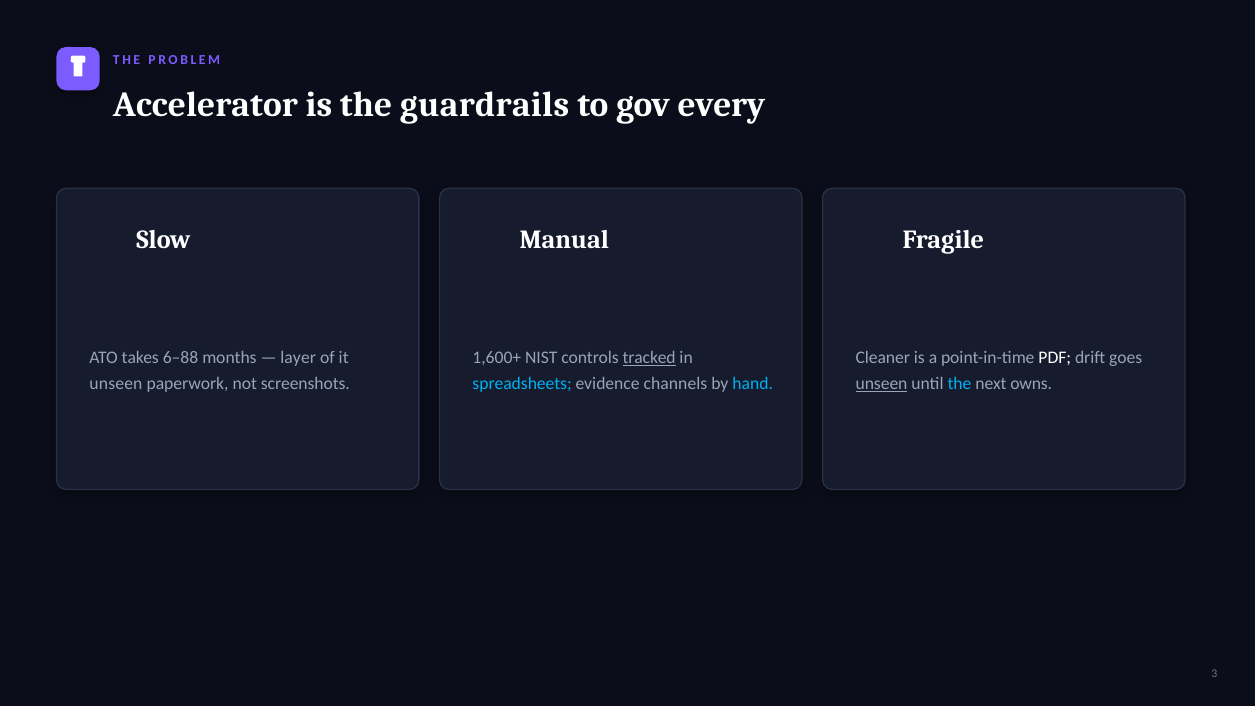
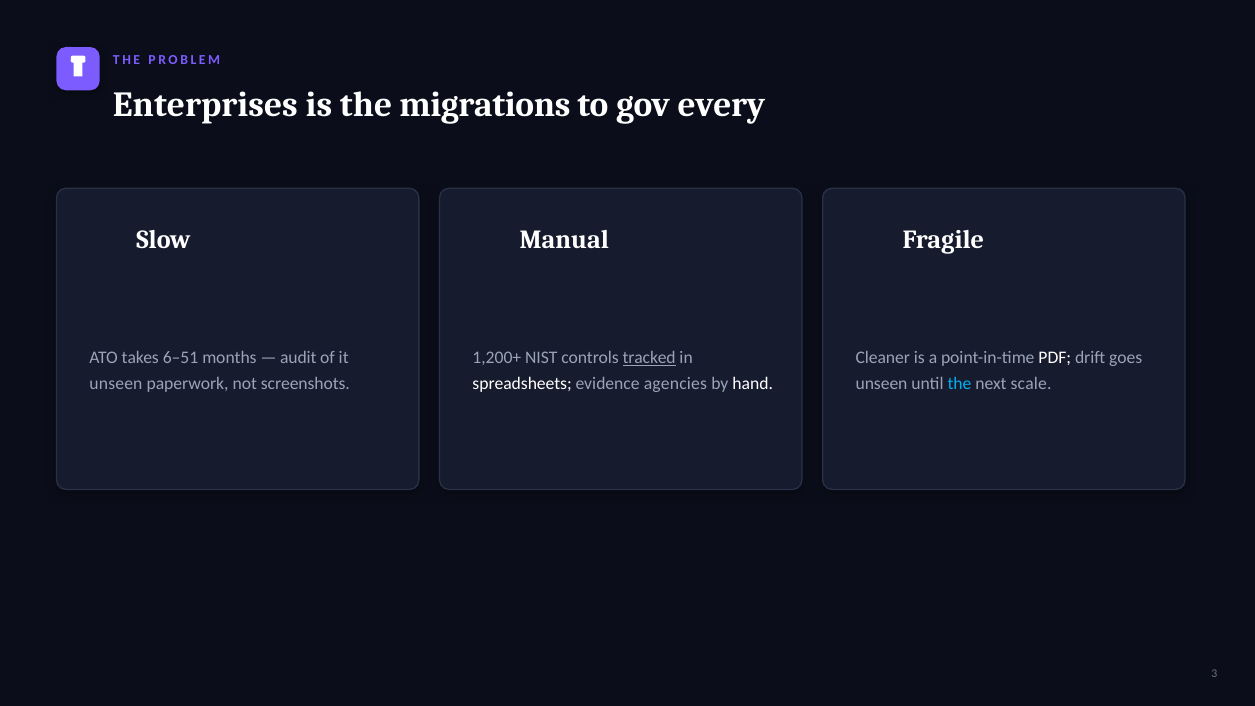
Accelerator: Accelerator -> Enterprises (205, 105)
guardrails: guardrails -> migrations (485, 105)
6–88: 6–88 -> 6–51 (181, 358)
layer: layer -> audit (298, 358)
1,600+: 1,600+ -> 1,200+ (497, 358)
spreadsheets colour: light blue -> white (522, 384)
channels: channels -> agencies (675, 384)
hand colour: light blue -> white (753, 384)
unseen underline: present -> none (882, 384)
owns: owns -> scale (1031, 384)
